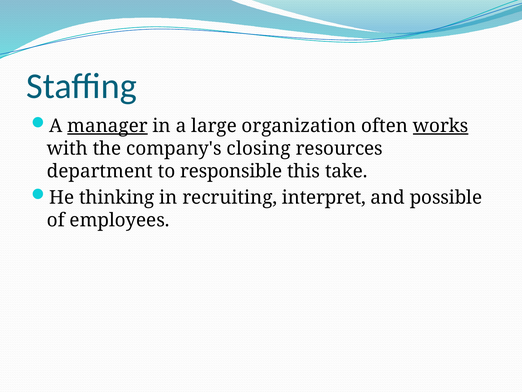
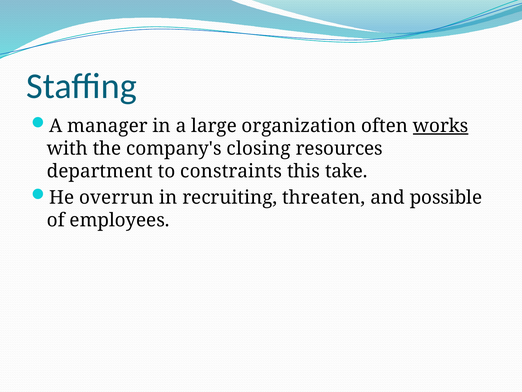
manager underline: present -> none (107, 126)
responsible: responsible -> constraints (231, 171)
thinking: thinking -> overrun (117, 197)
interpret: interpret -> threaten (324, 197)
